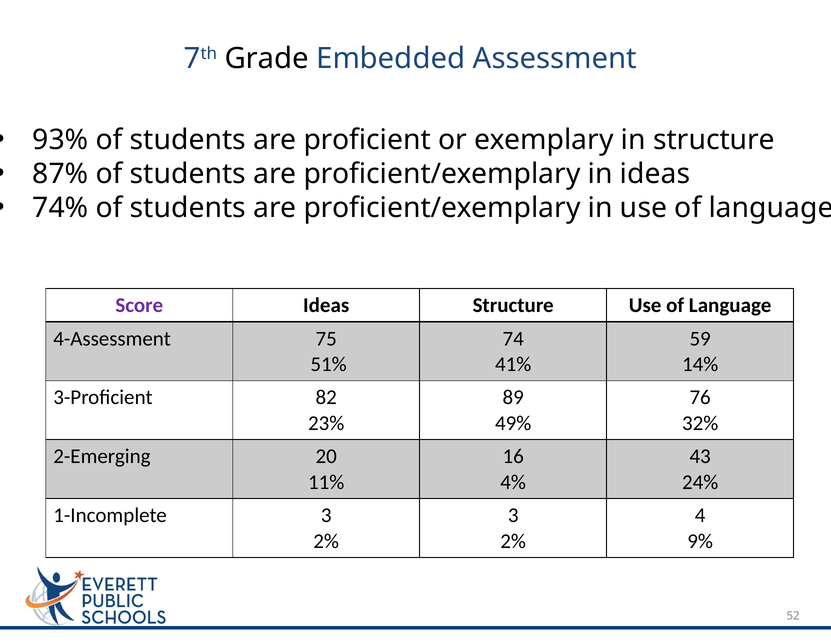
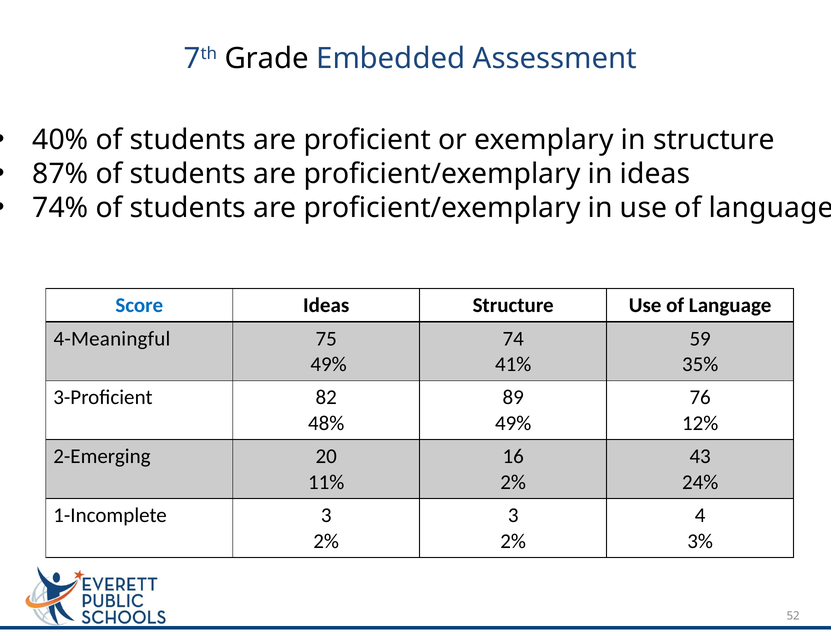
93%: 93% -> 40% (60, 140)
Score colour: purple -> blue (139, 305)
4-Assessment: 4-Assessment -> 4-Meaningful (112, 339)
51%: 51% -> 49% (329, 364)
14%: 14% -> 35% (700, 364)
23%: 23% -> 48% (326, 423)
32%: 32% -> 12% (700, 423)
4%: 4% -> 2% (513, 482)
9%: 9% -> 3% (700, 541)
